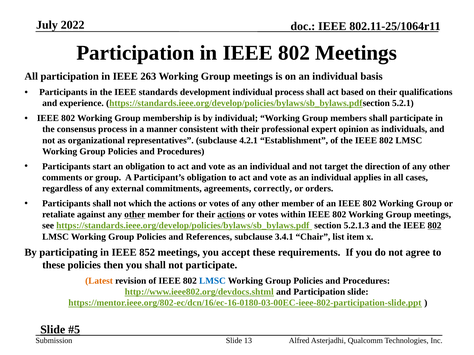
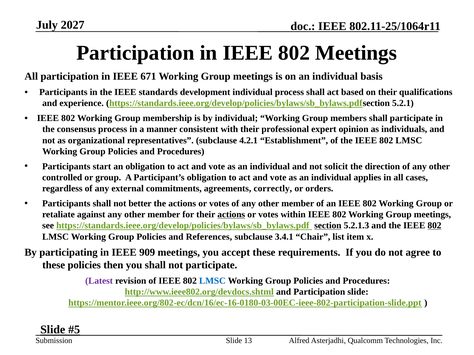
2022: 2022 -> 2027 (73, 25)
263: 263 -> 671 (148, 77)
target: target -> solicit (336, 167)
comments: comments -> controlled (62, 178)
which: which -> better (140, 204)
other underline: present -> none (135, 215)
section underline: none -> present (328, 226)
852: 852 -> 909 (147, 253)
Latest colour: orange -> purple (99, 281)
